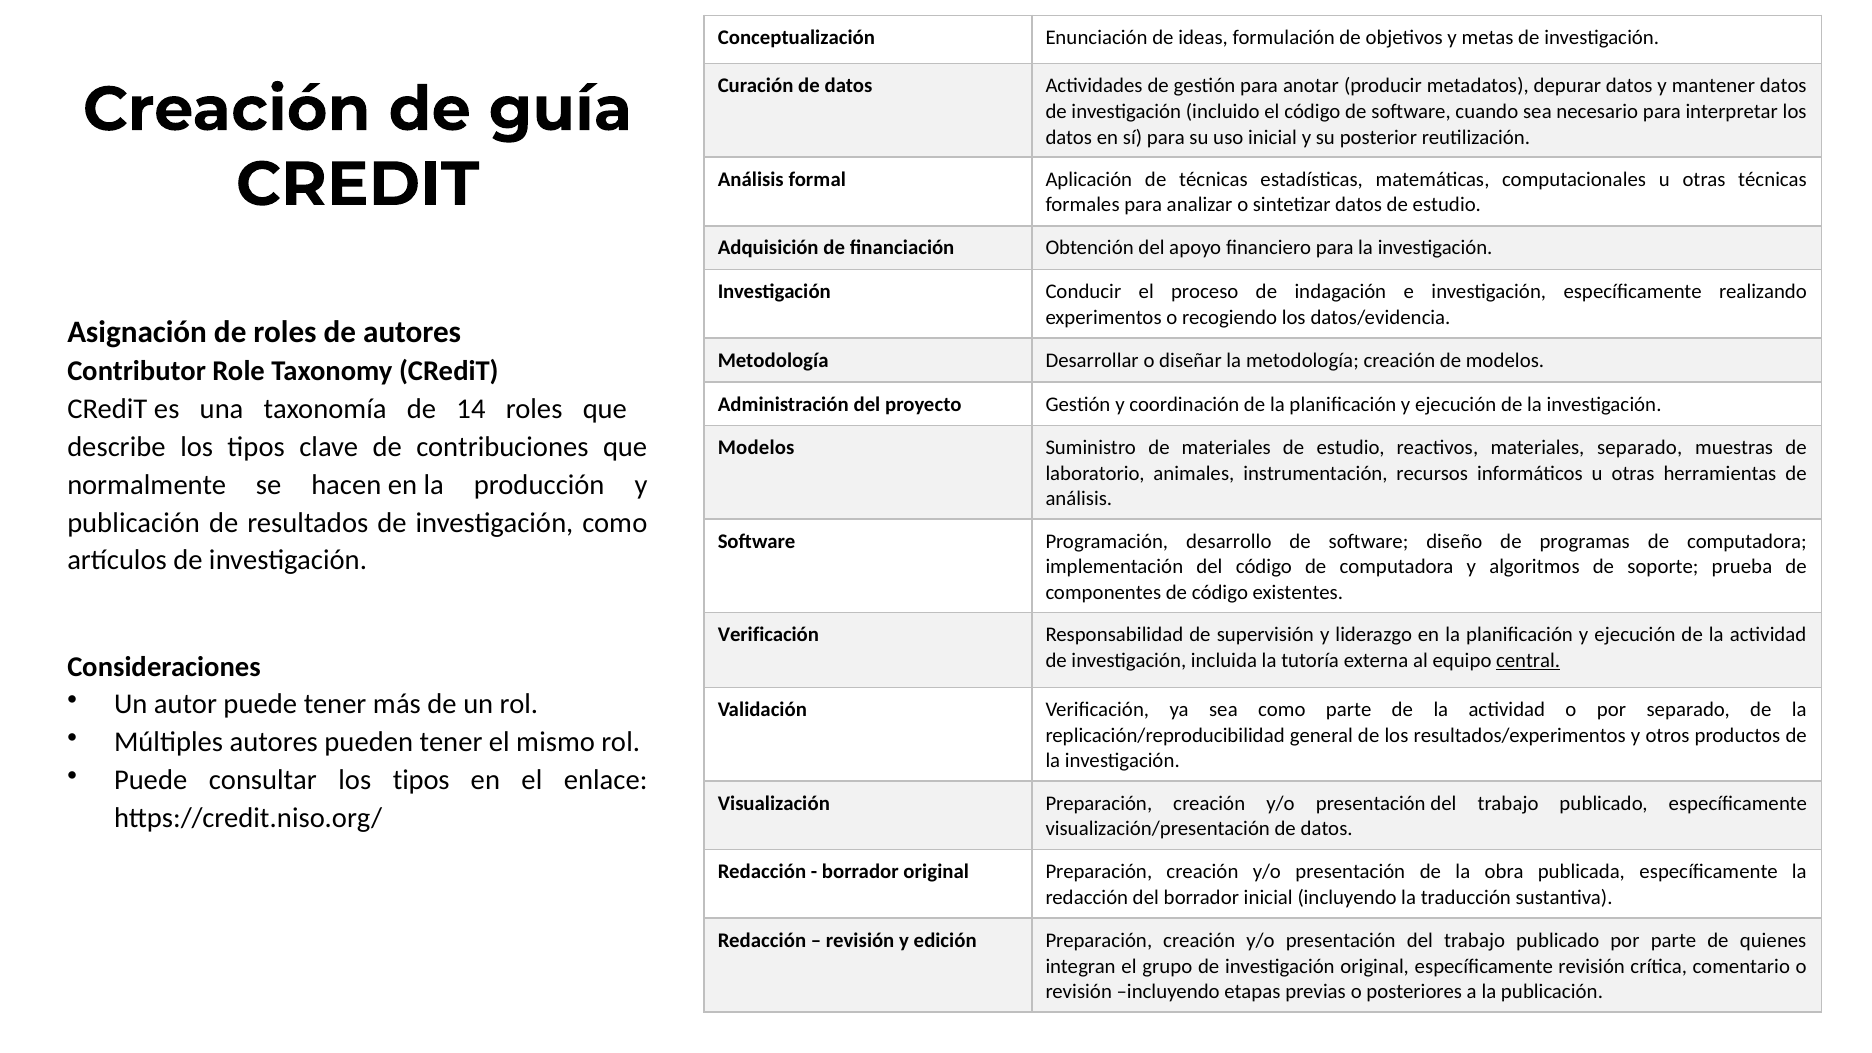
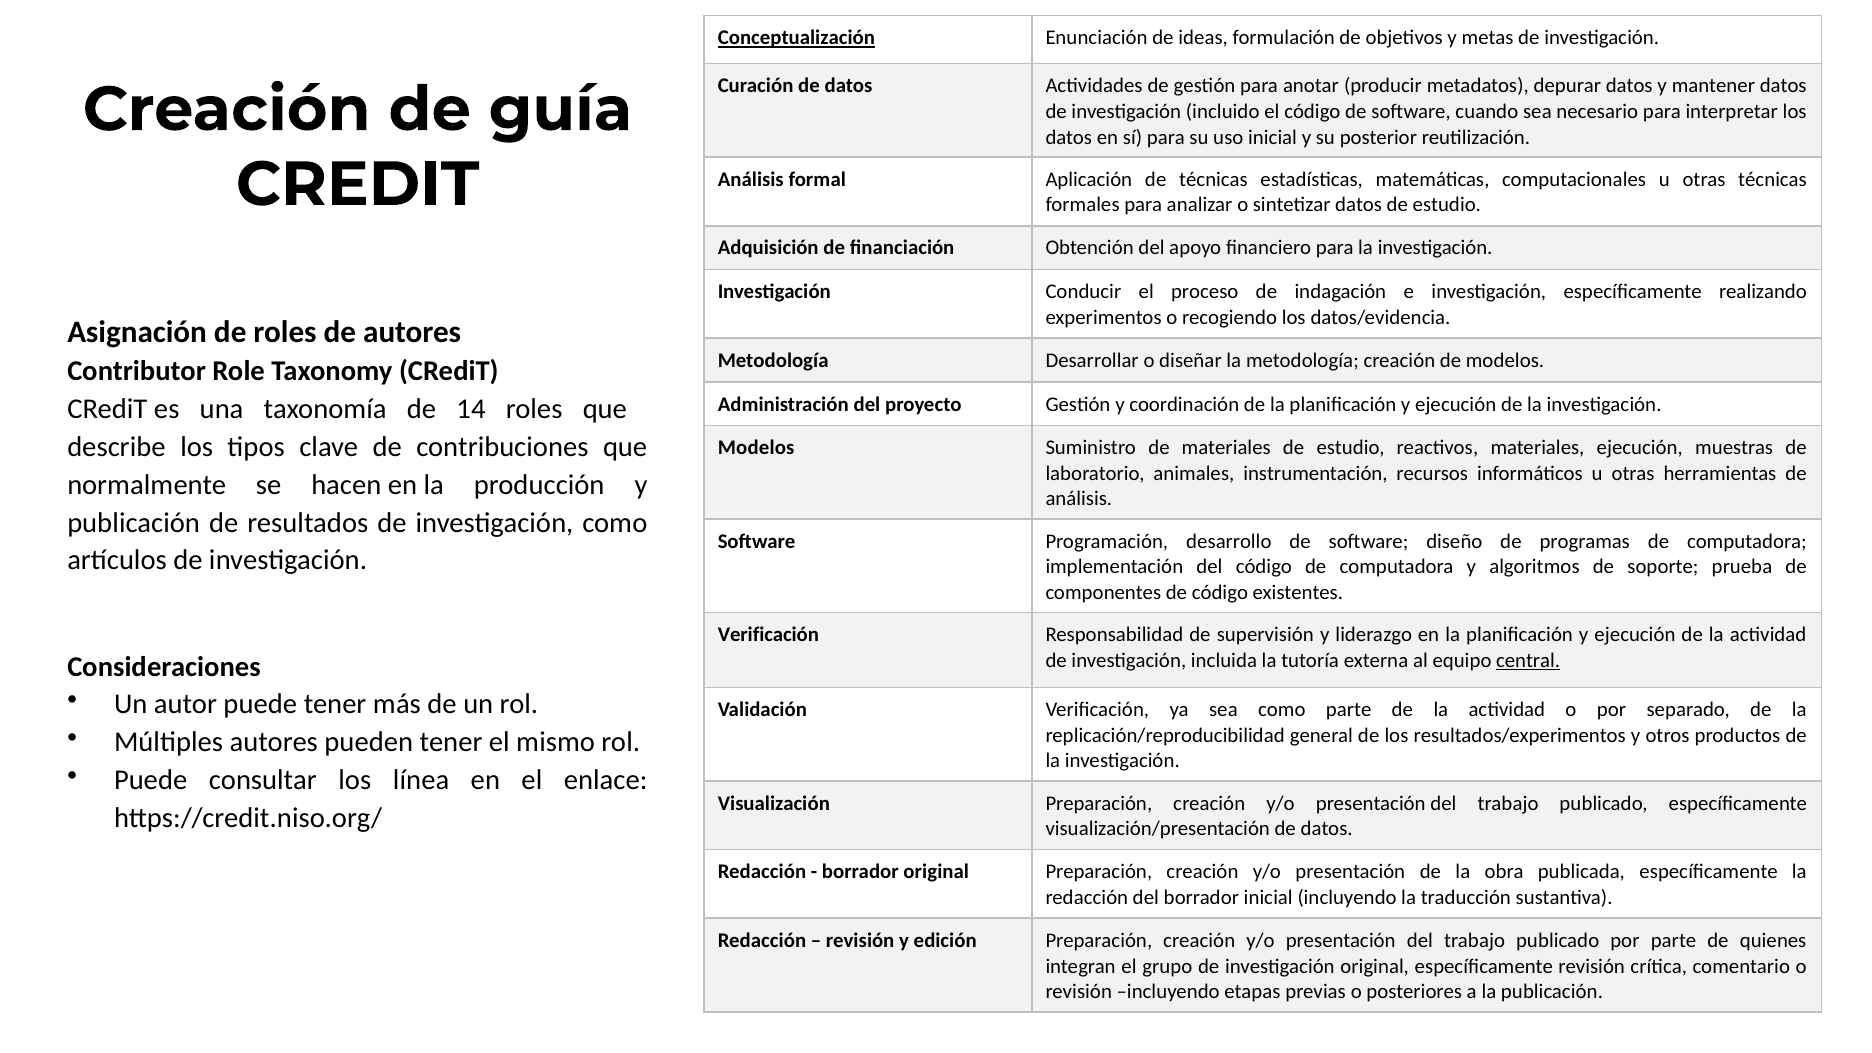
Conceptualización underline: none -> present (796, 38)
materiales separado: separado -> ejecución (1640, 448)
consultar los tipos: tipos -> línea (421, 780)
